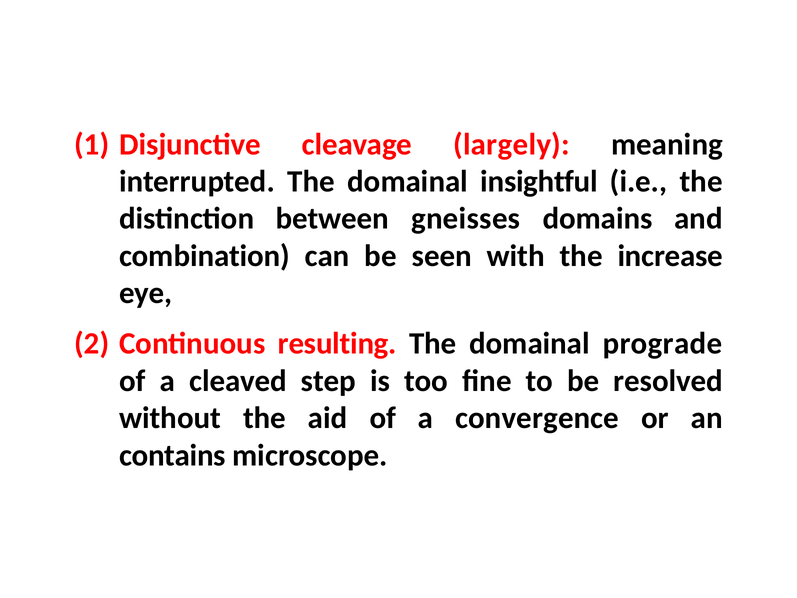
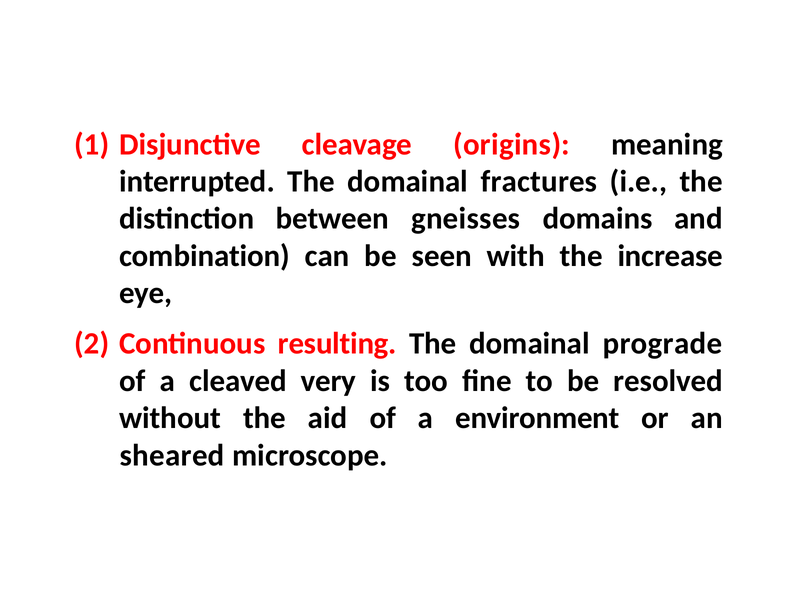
largely: largely -> origins (512, 144)
insightful: insightful -> fractures (539, 181)
step: step -> very (329, 381)
convergence: convergence -> environment (537, 418)
contains: contains -> sheared (172, 455)
